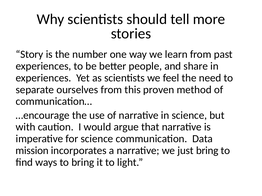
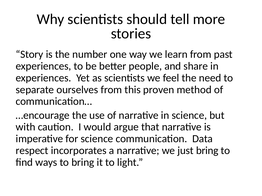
mission: mission -> respect (32, 151)
